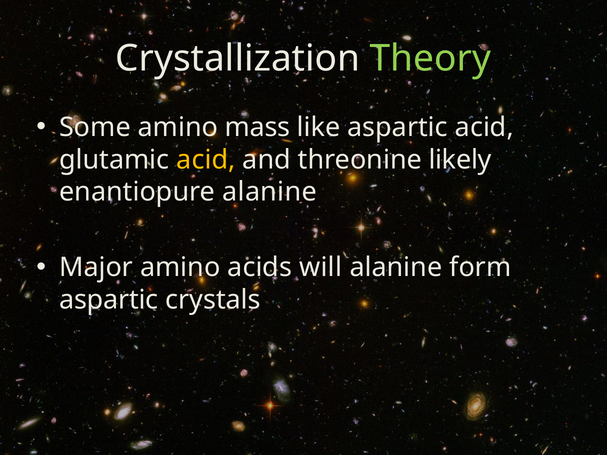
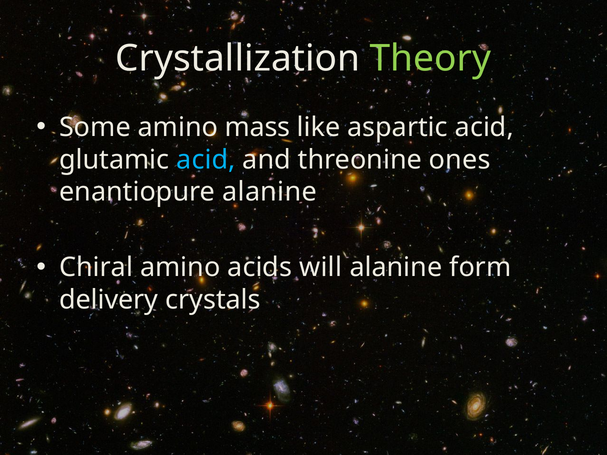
acid colour: yellow -> light blue (206, 160)
likely: likely -> ones (460, 160)
Major: Major -> Chiral (96, 268)
aspartic: aspartic -> delivery (109, 300)
